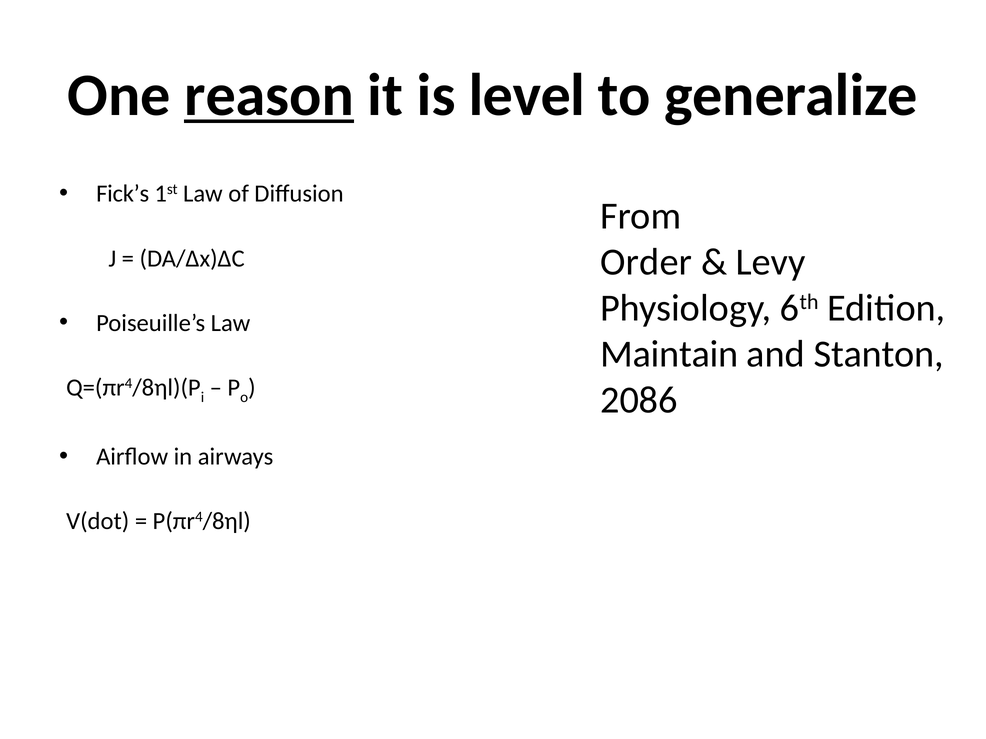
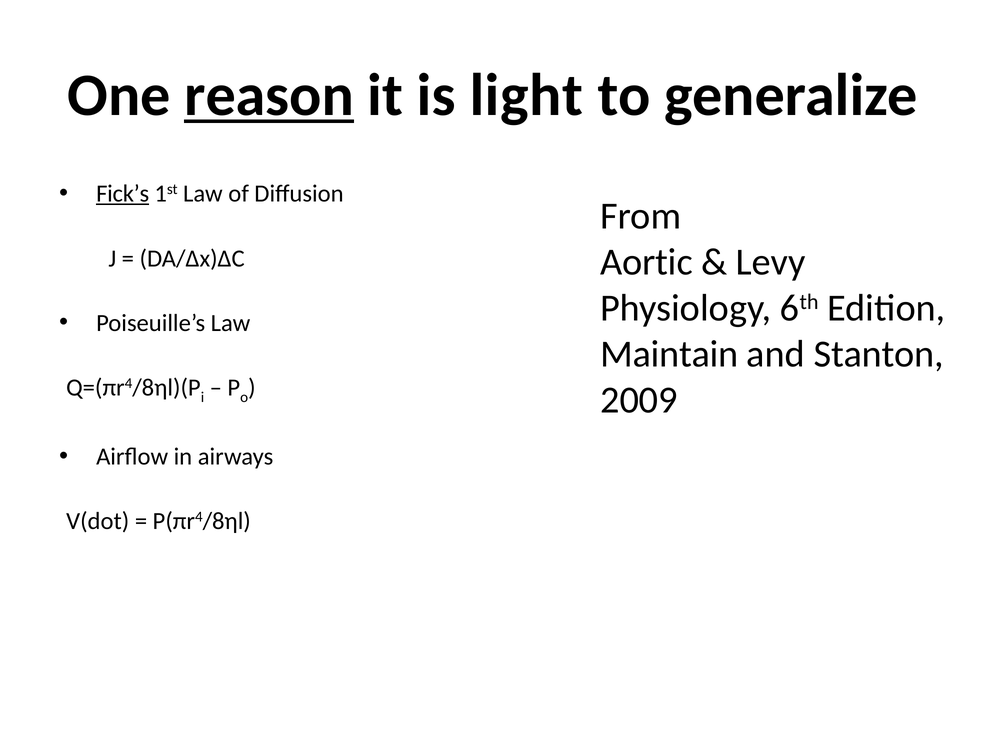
level: level -> light (526, 95)
Fick’s underline: none -> present (123, 194)
Order: Order -> Aortic (646, 262)
2086: 2086 -> 2009 (639, 401)
